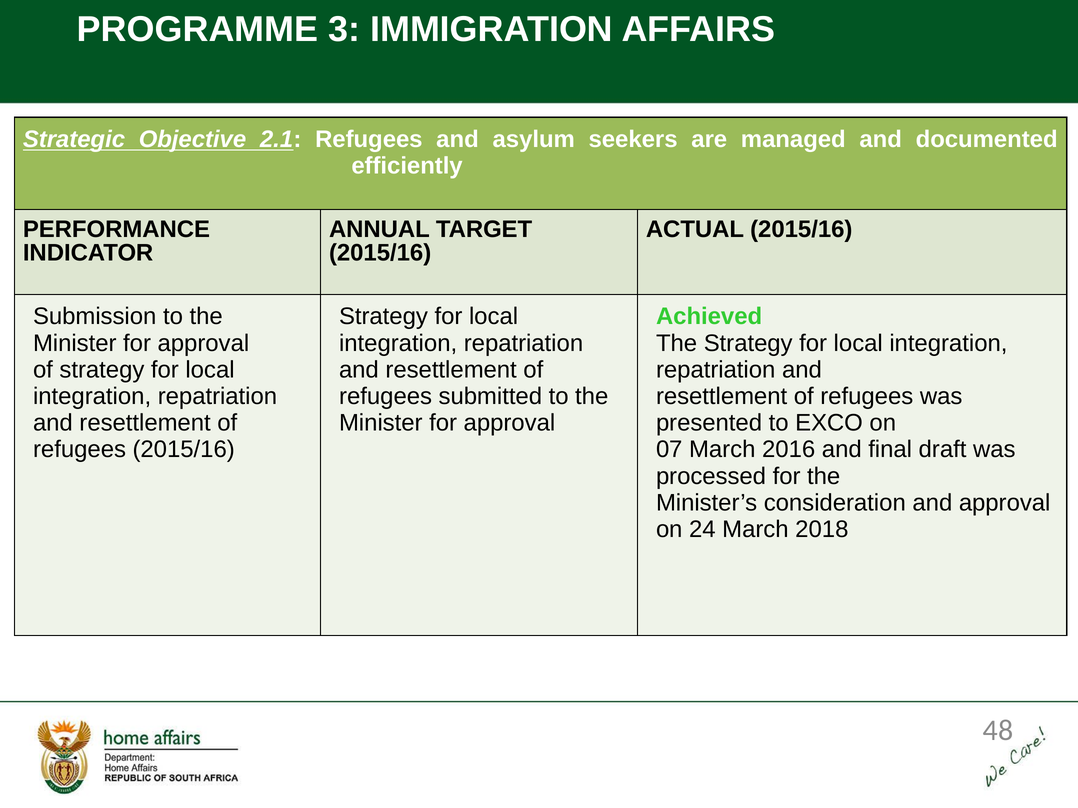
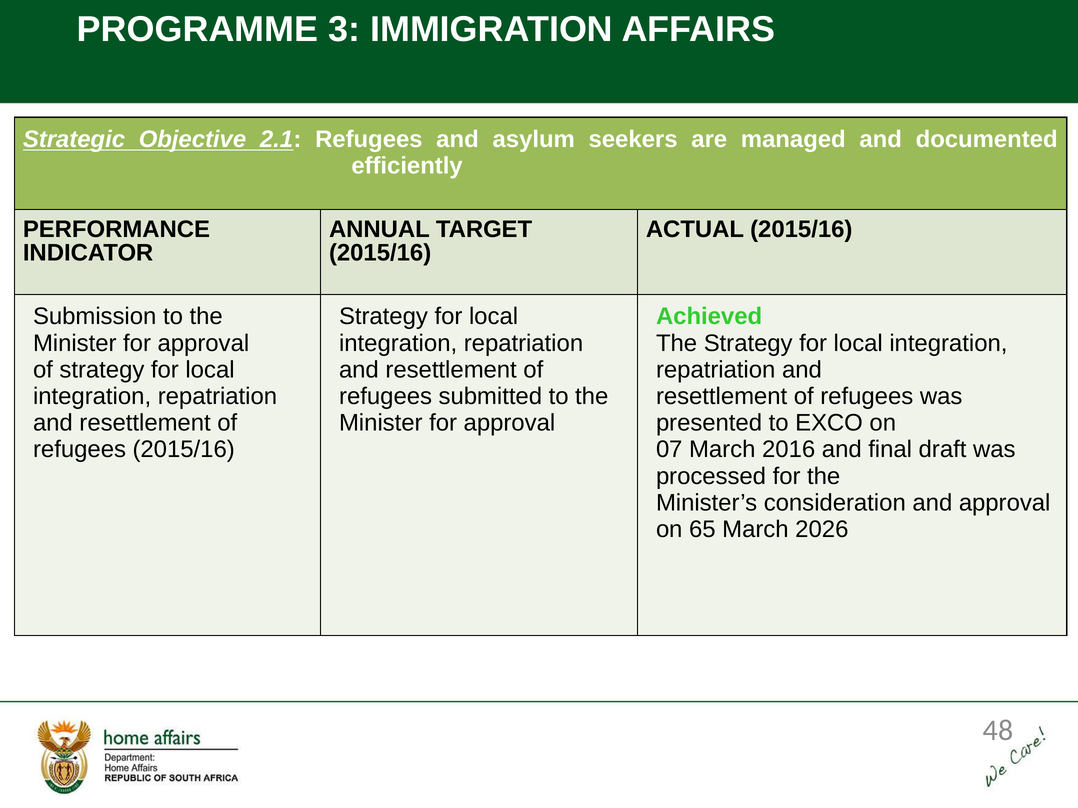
24: 24 -> 65 (702, 530)
2018: 2018 -> 2026 (822, 530)
